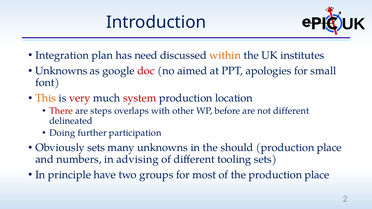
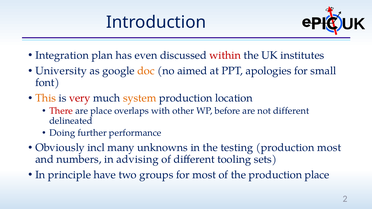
need: need -> even (146, 55)
within colour: orange -> red (225, 55)
Unknowns: Unknowns -> University (61, 71)
doc colour: red -> orange (146, 71)
system colour: red -> orange (140, 98)
are steps: steps -> place (101, 111)
participation: participation -> performance (135, 133)
Obviously sets: sets -> incl (96, 148)
should: should -> testing (237, 148)
place: place -> most (329, 148)
